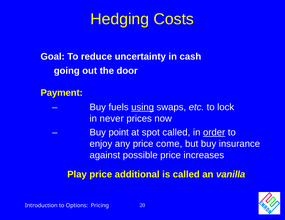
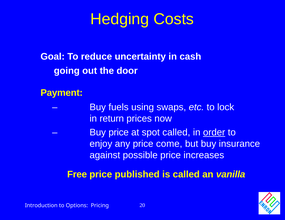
using underline: present -> none (143, 107)
never: never -> return (112, 118)
Buy point: point -> price (119, 132)
Play: Play -> Free (77, 174)
additional: additional -> published (137, 174)
